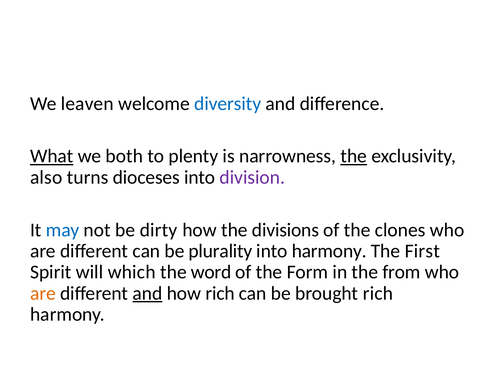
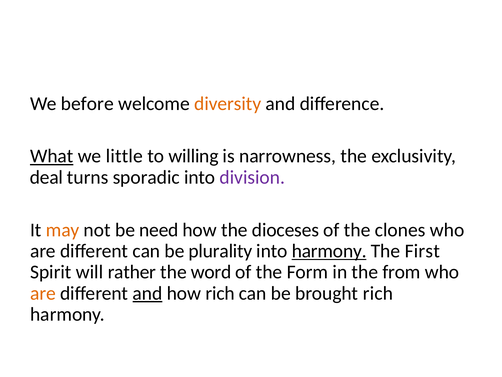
leaven: leaven -> before (87, 103)
diversity colour: blue -> orange (228, 103)
both: both -> little (124, 156)
plenty: plenty -> willing (194, 156)
the underline: present -> none (354, 156)
also: also -> deal (46, 177)
dioceses: dioceses -> sporadic (146, 177)
may colour: blue -> orange (63, 230)
dirty: dirty -> need (159, 230)
divisions: divisions -> dioceses (286, 230)
harmony underline: none -> present (329, 251)
which: which -> rather (132, 272)
